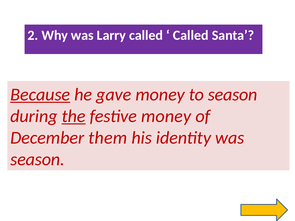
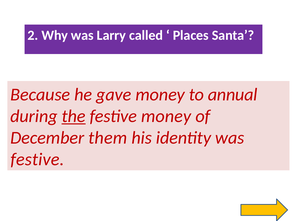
Called: Called -> Places (191, 35)
Because underline: present -> none (40, 95)
to season: season -> annual (233, 95)
season: season -> festive (37, 160)
